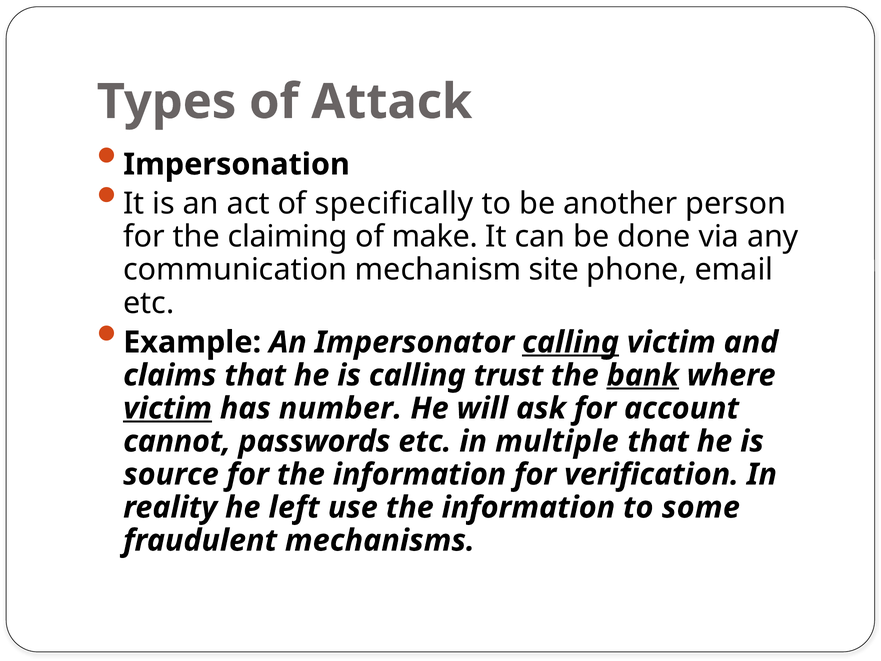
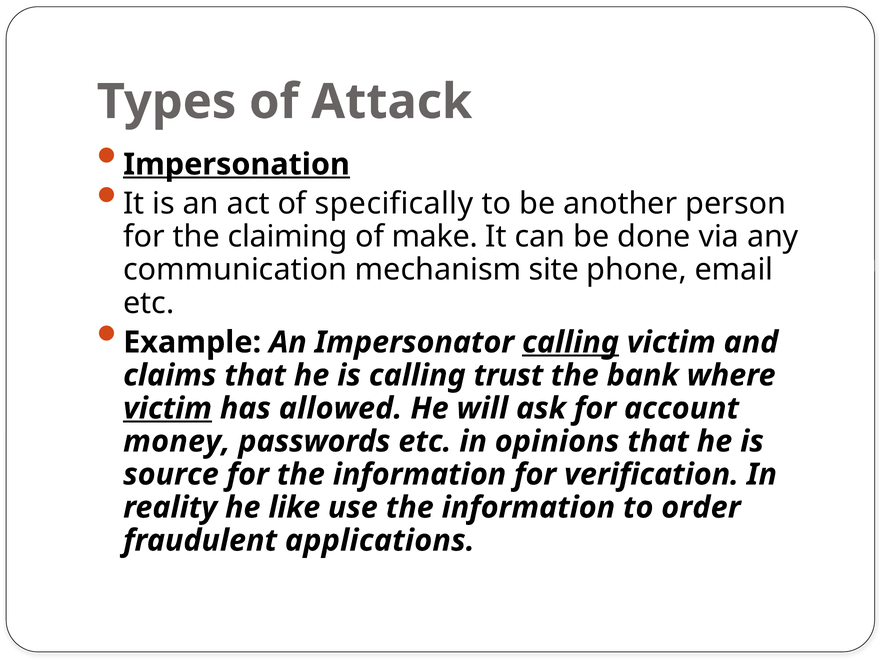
Impersonation underline: none -> present (237, 164)
bank underline: present -> none (643, 375)
number: number -> allowed (341, 408)
cannot: cannot -> money (177, 441)
multiple: multiple -> opinions (557, 441)
left: left -> like (294, 507)
some: some -> order (701, 507)
mechanisms: mechanisms -> applications (380, 540)
